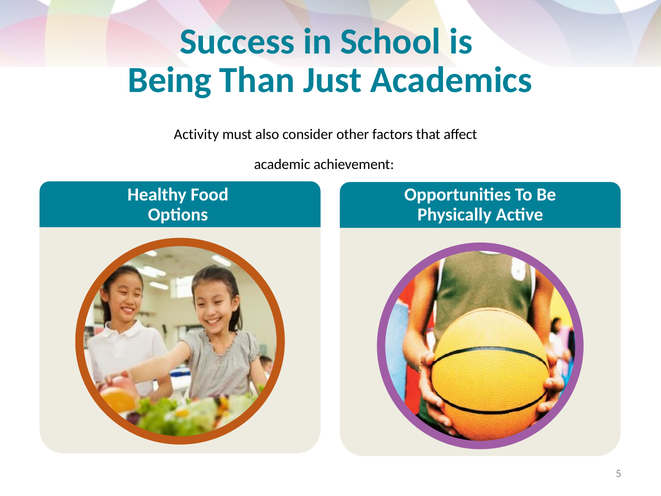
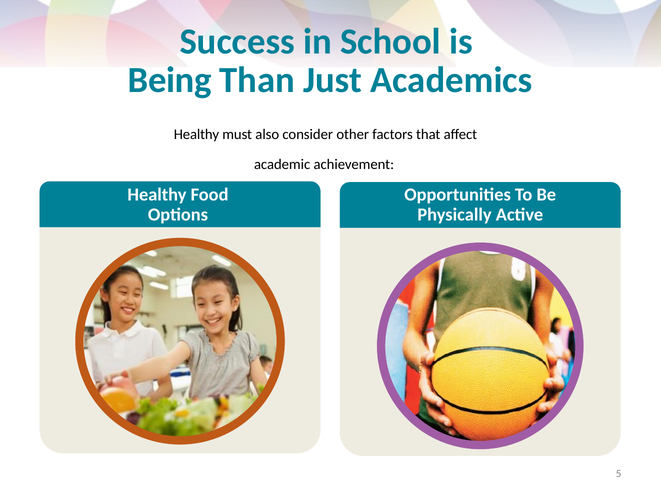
Activity: Activity -> Healthy (196, 135)
